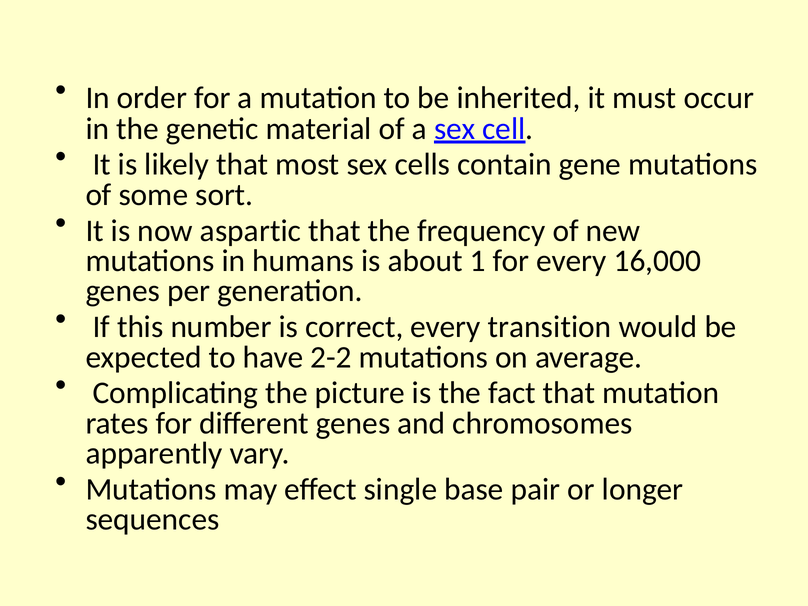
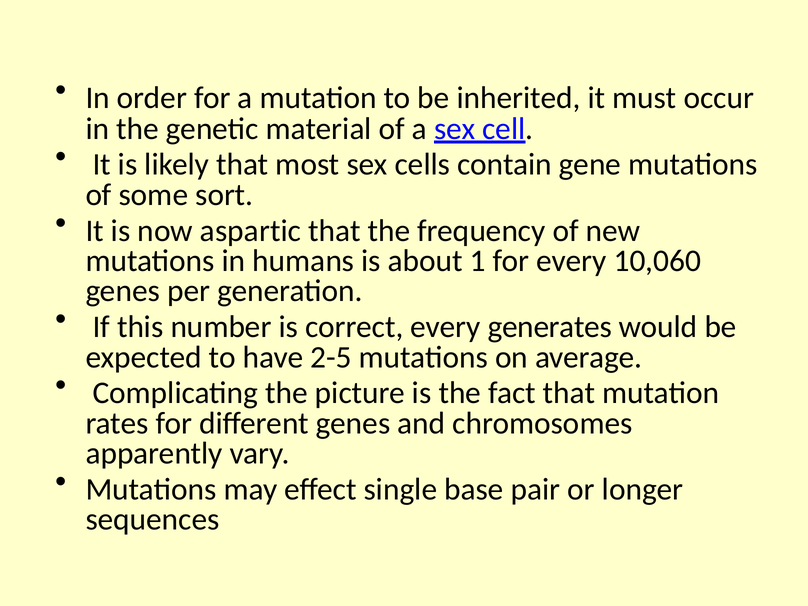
16,000: 16,000 -> 10,060 (657, 261)
transition: transition -> generates (550, 327)
2-2: 2-2 -> 2-5 (331, 357)
